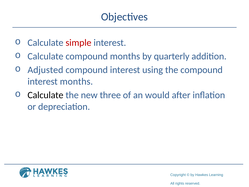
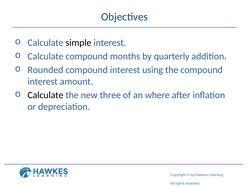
simple colour: red -> black (78, 43)
Adjusted: Adjusted -> Rounded (45, 70)
interest months: months -> amount (76, 81)
would: would -> where (157, 95)
